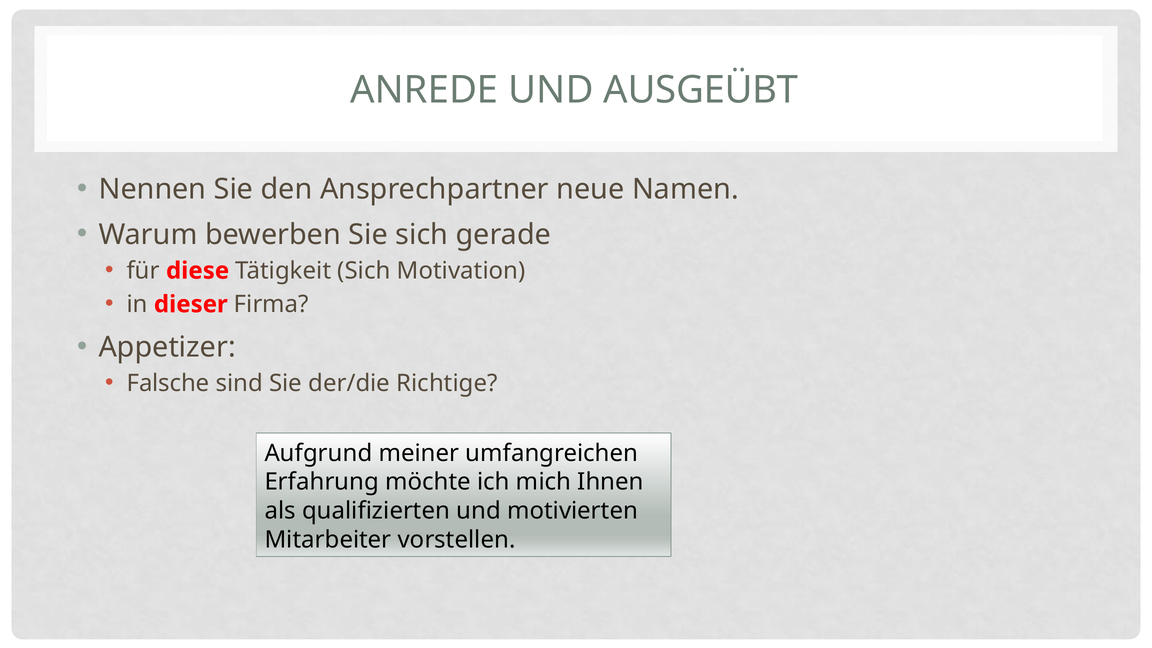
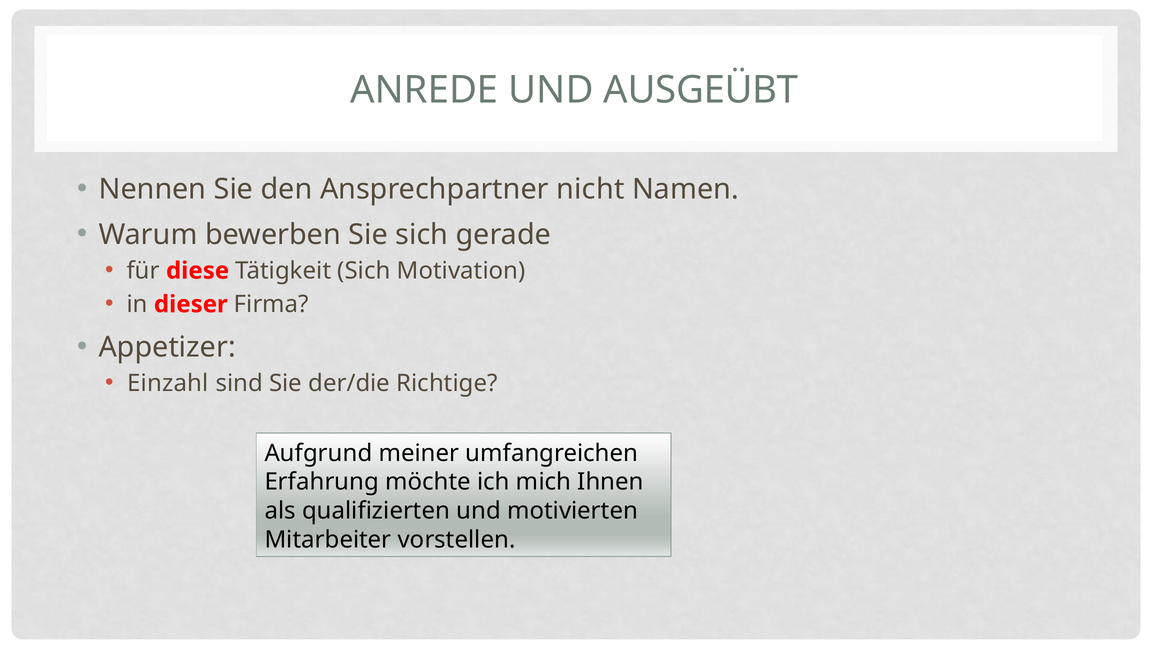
neue: neue -> nicht (590, 189)
Falsche: Falsche -> Einzahl (168, 383)
